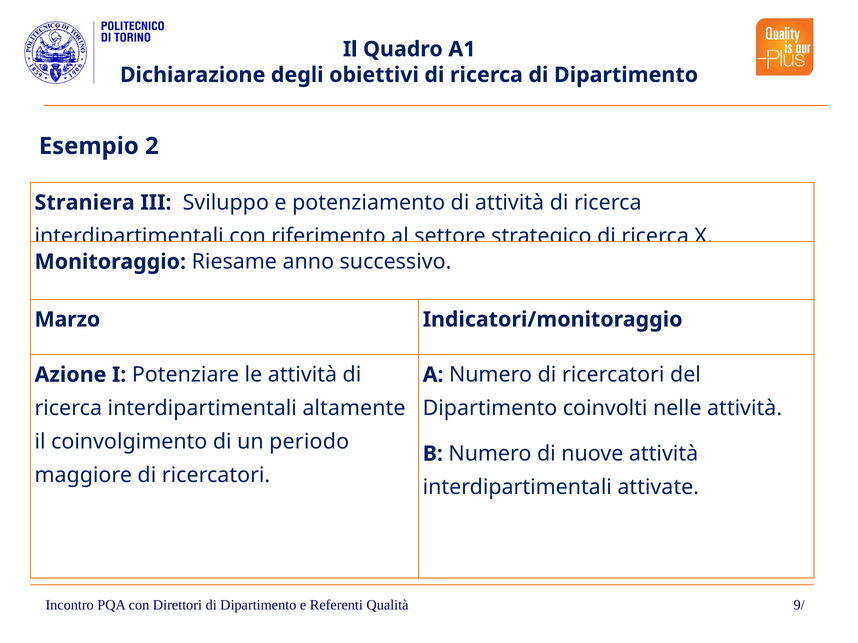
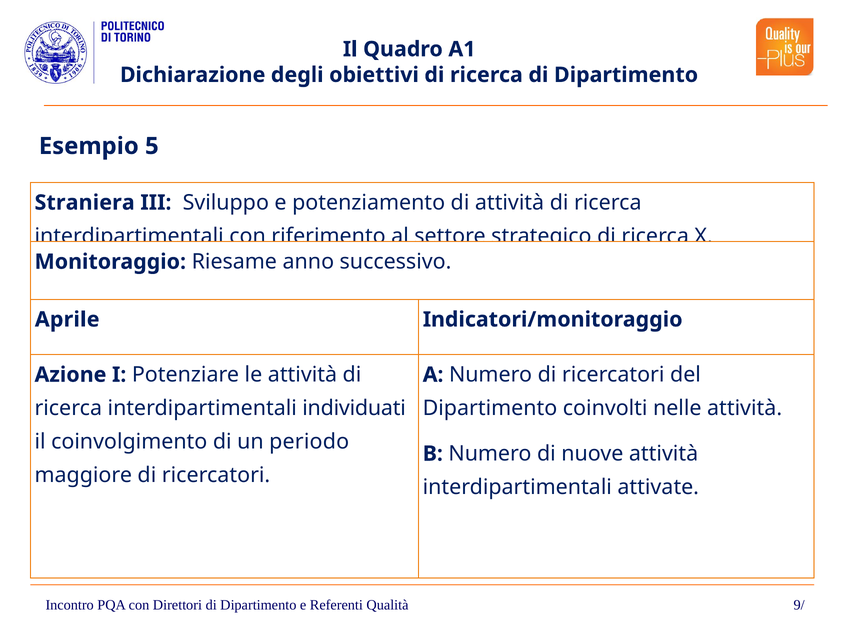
2: 2 -> 5 (152, 146)
Marzo: Marzo -> Aprile (67, 320)
altamente: altamente -> individuati (354, 409)
